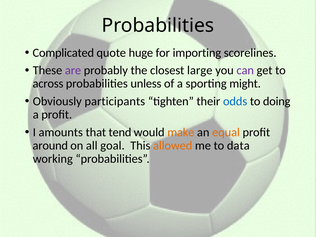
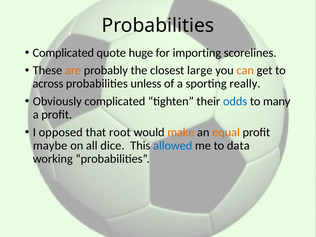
are colour: purple -> orange (73, 70)
can colour: purple -> orange (245, 70)
might: might -> really (245, 84)
Obviously participants: participants -> complicated (115, 101)
doing: doing -> many (277, 101)
amounts: amounts -> opposed (61, 132)
tend: tend -> root (120, 132)
around: around -> maybe (50, 145)
goal: goal -> dice (112, 145)
allowed colour: orange -> blue (173, 145)
